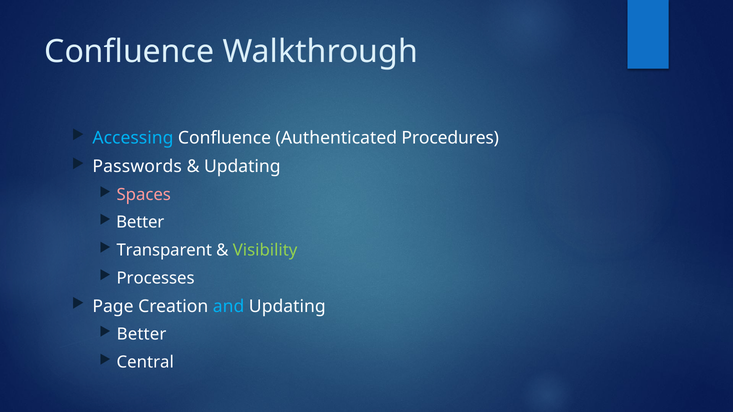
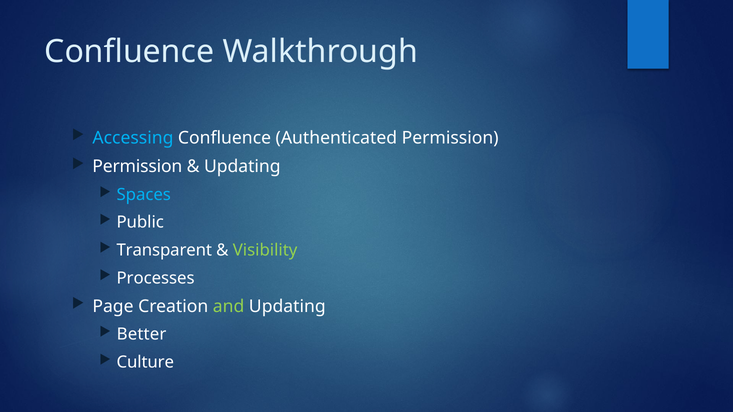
Authenticated Procedures: Procedures -> Permission (450, 138)
Passwords: Passwords -> Permission (137, 167)
Spaces colour: pink -> light blue (144, 195)
Better: Better -> Public (140, 223)
and colour: light blue -> light green (229, 307)
Central: Central -> Culture (145, 362)
